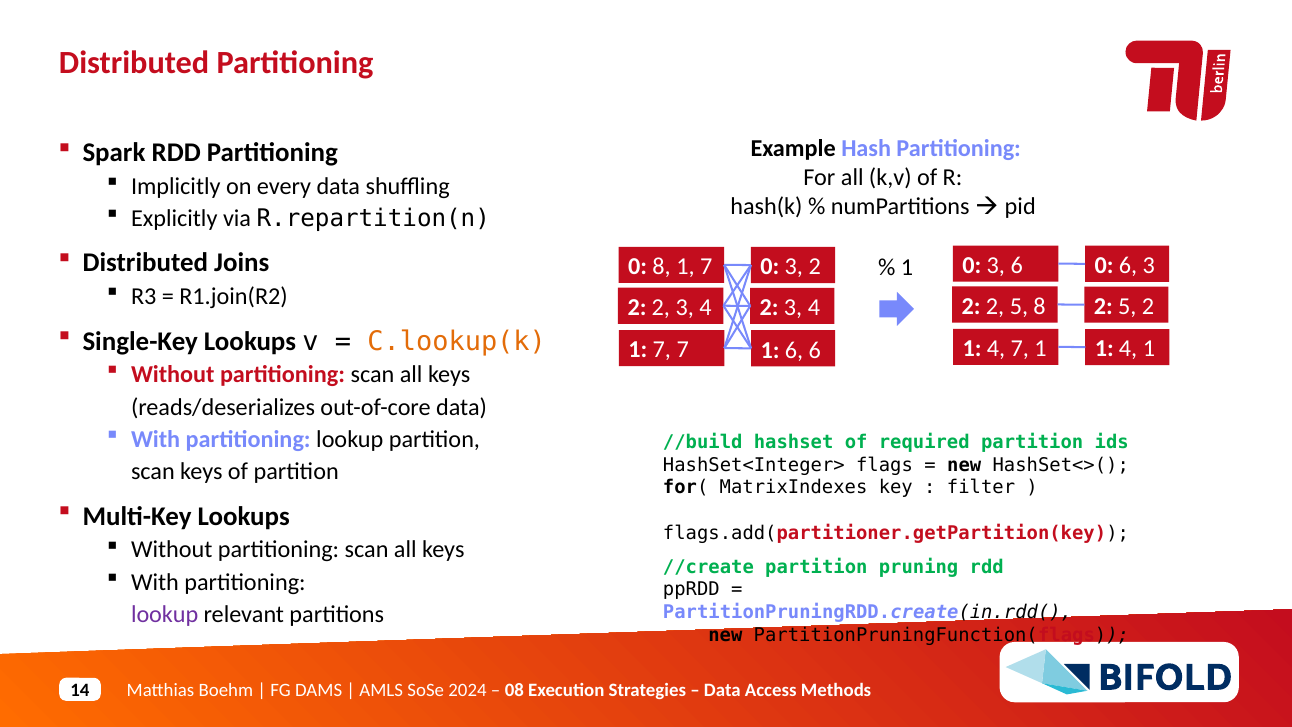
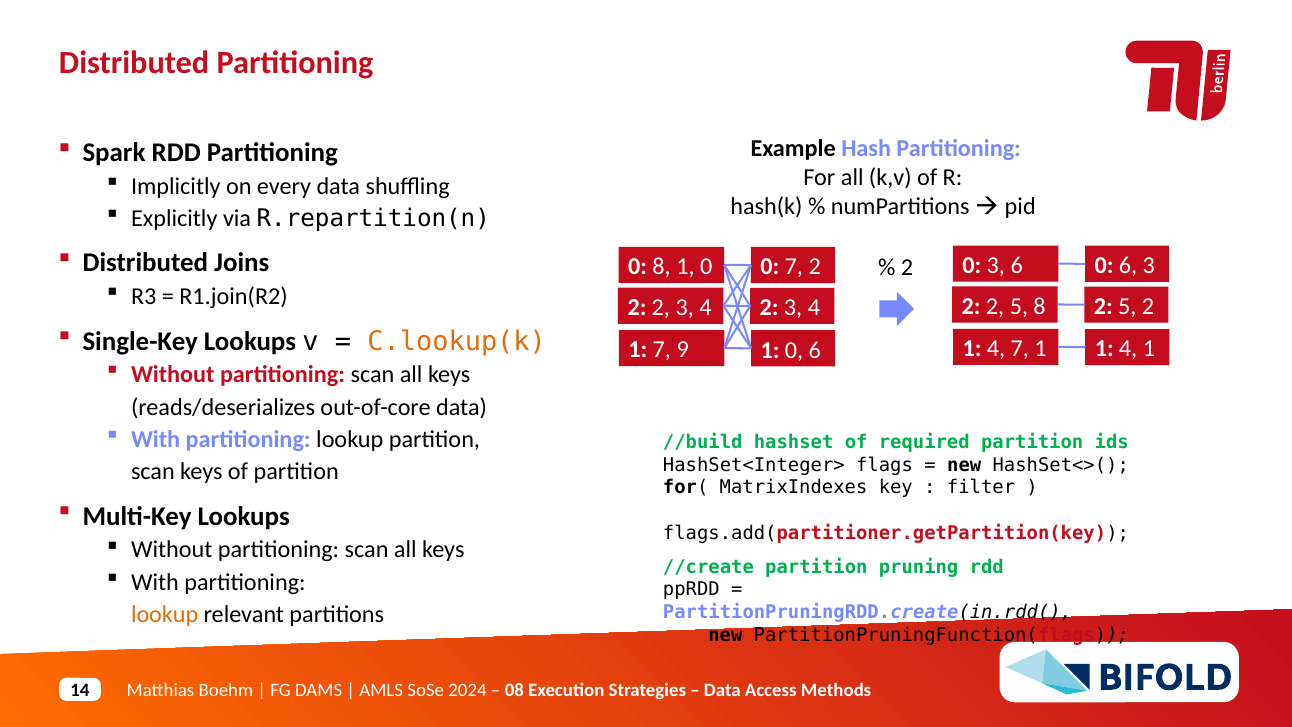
8 1 7: 7 -> 0 (706, 266)
3: 3 -> 7 (794, 267)
1: 1 -> 2 (907, 268)
7 7: 7 -> 9 (683, 350)
6: 6 -> 0 (794, 350)
lookup colour: purple -> orange (165, 614)
